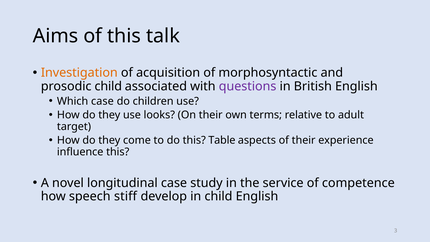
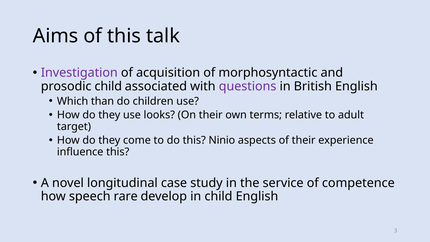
Investigation colour: orange -> purple (79, 73)
Which case: case -> than (102, 101)
Table: Table -> Ninio (222, 140)
stiff: stiff -> rare (126, 196)
